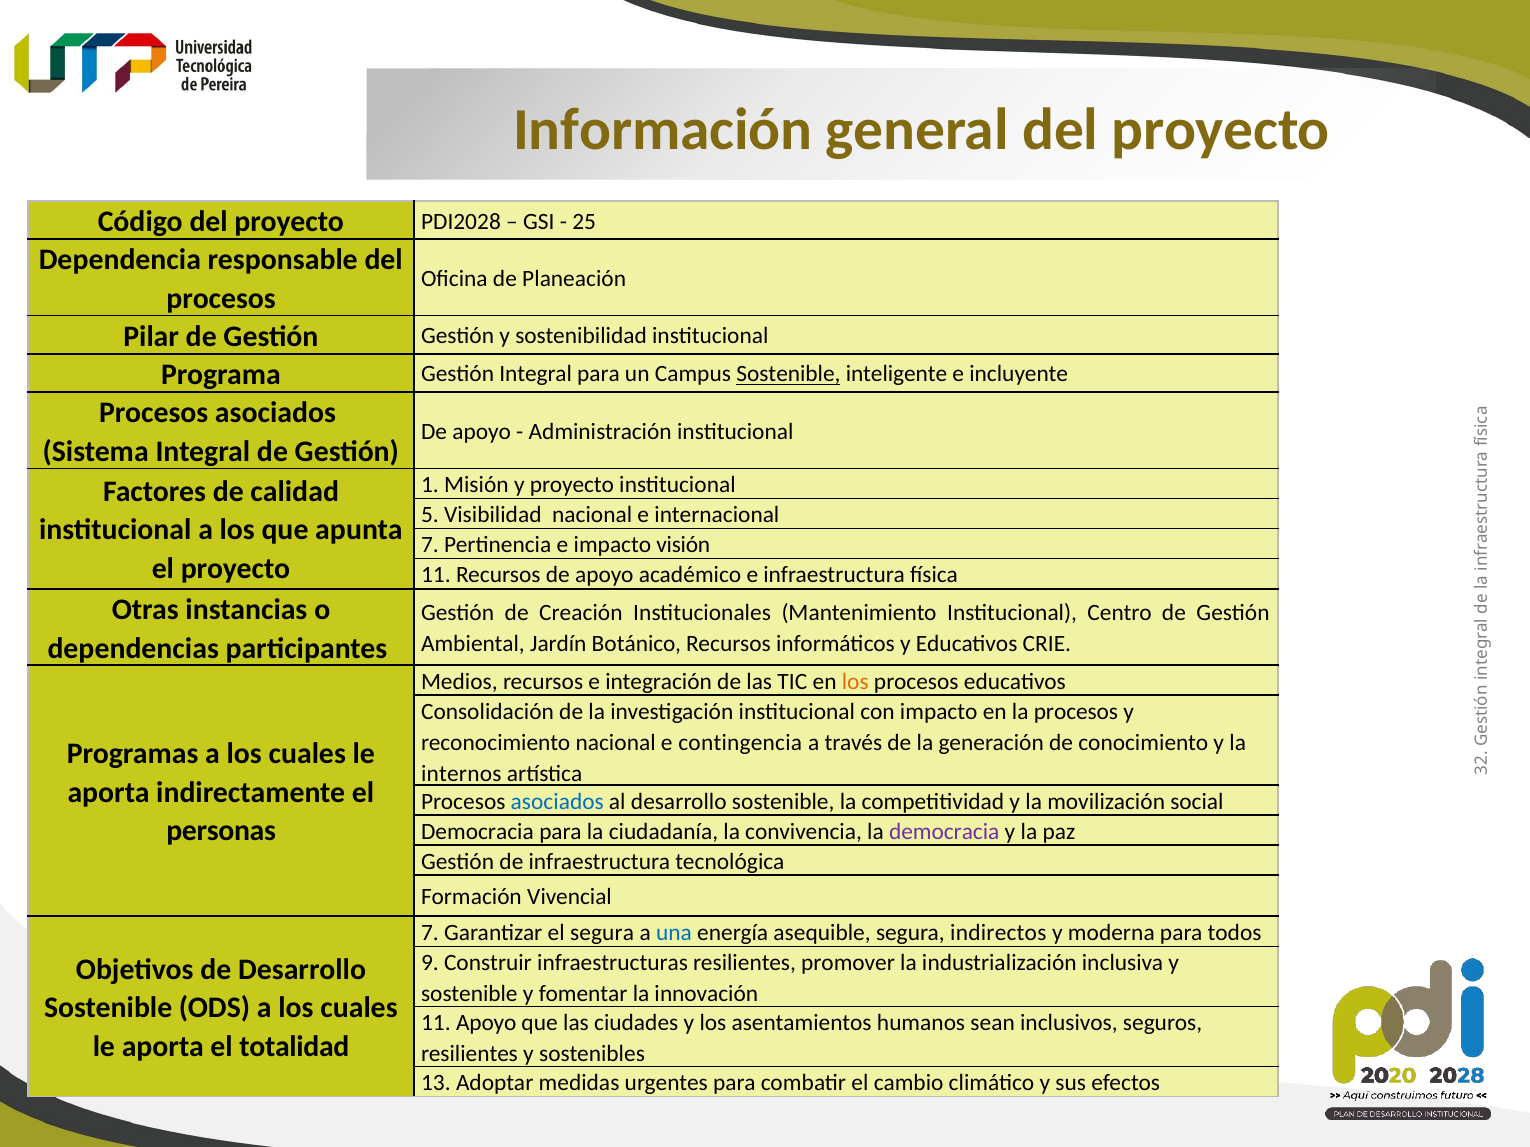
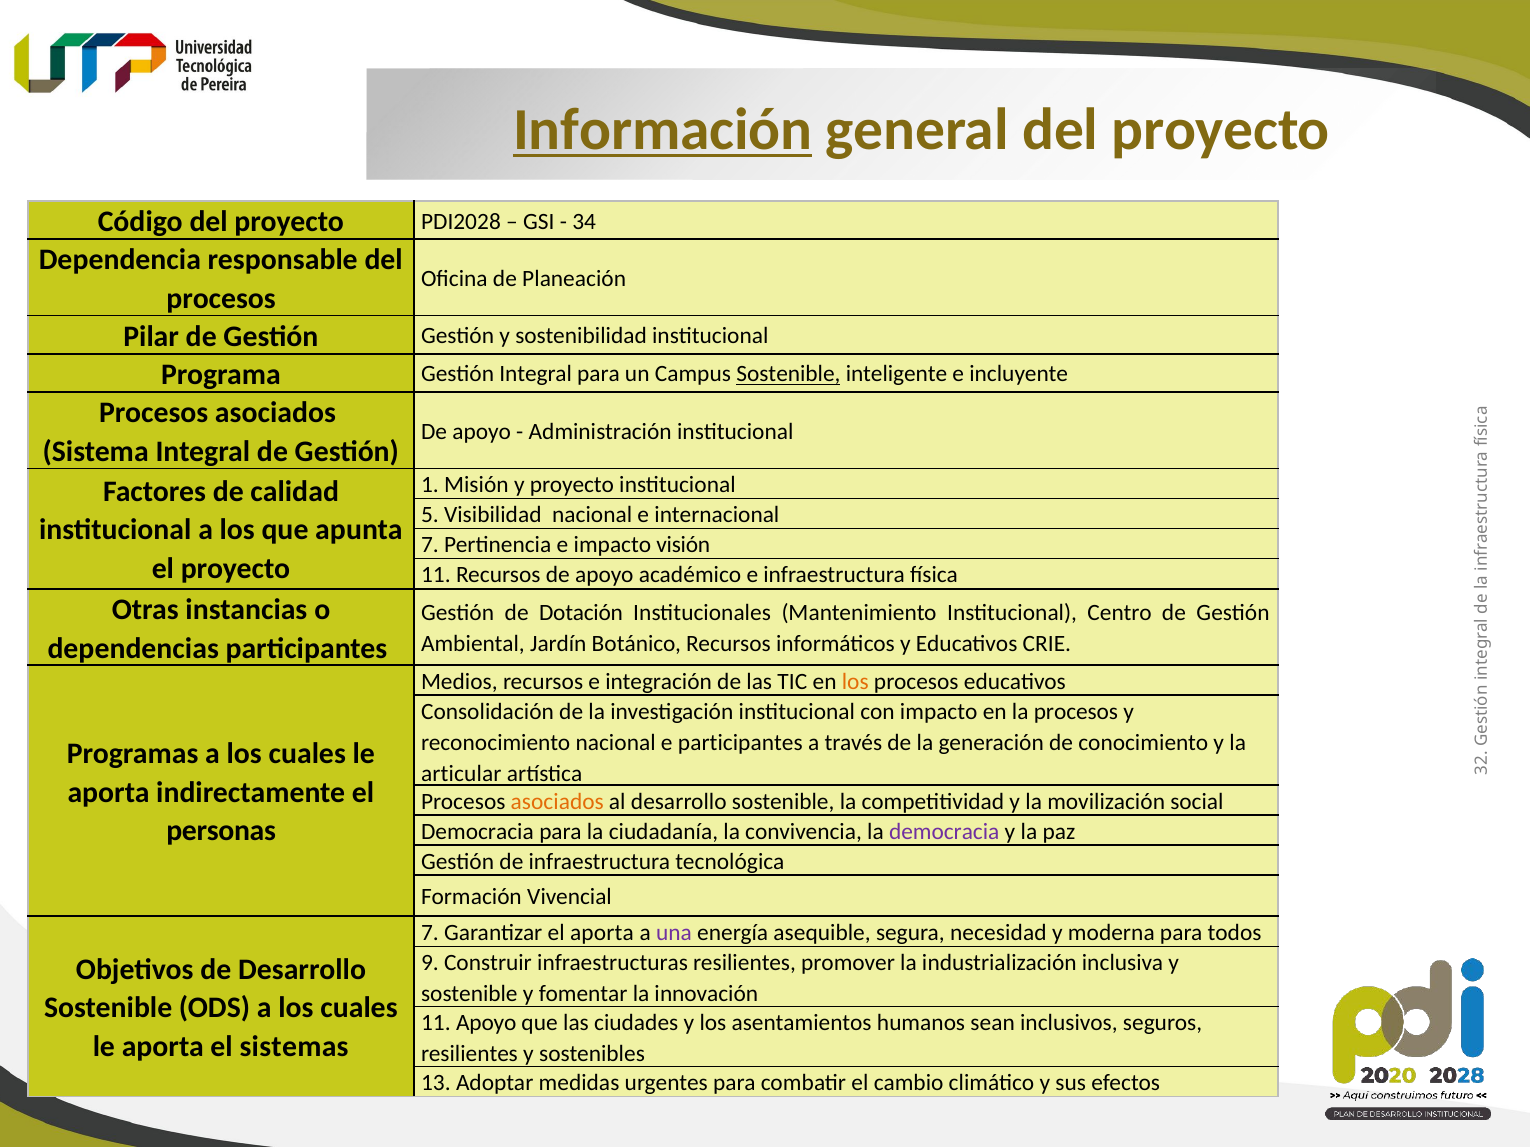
Información underline: none -> present (663, 130)
25: 25 -> 34 (584, 221)
Creación: Creación -> Dotación (581, 613)
e contingencia: contingencia -> participantes (740, 743)
internos: internos -> articular (461, 774)
asociados colour: blue -> orange (557, 802)
el segura: segura -> aporta (602, 933)
una colour: blue -> purple (674, 933)
indirectos: indirectos -> necesidad (998, 933)
totalidad: totalidad -> sistemas (294, 1047)
